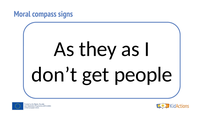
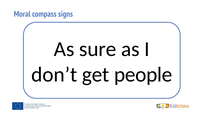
they: they -> sure (98, 49)
